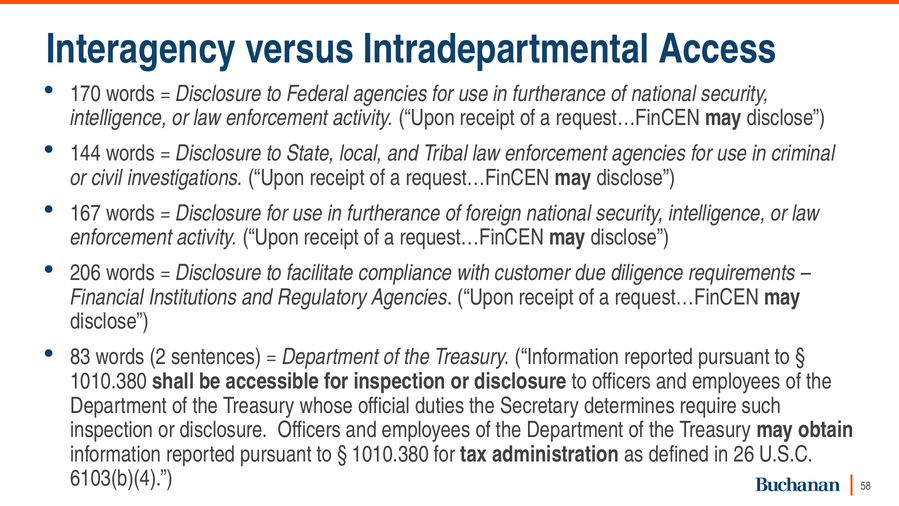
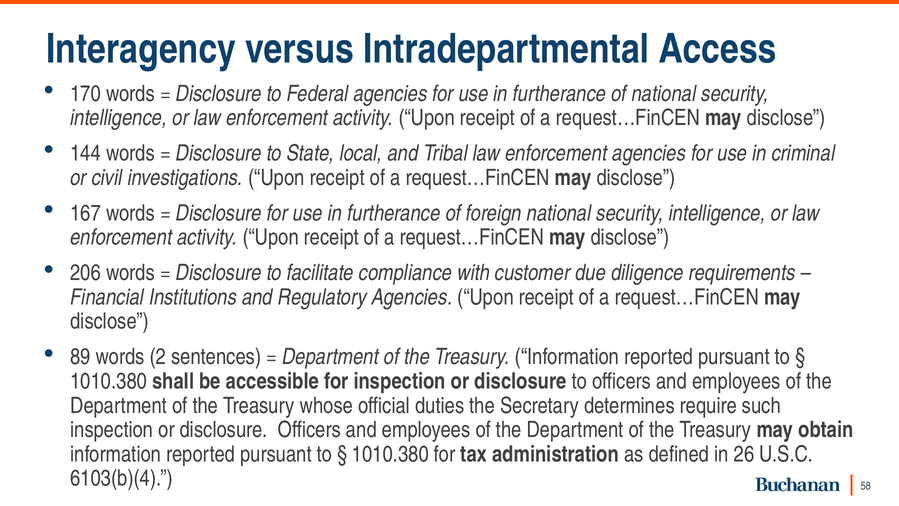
83: 83 -> 89 (80, 357)
